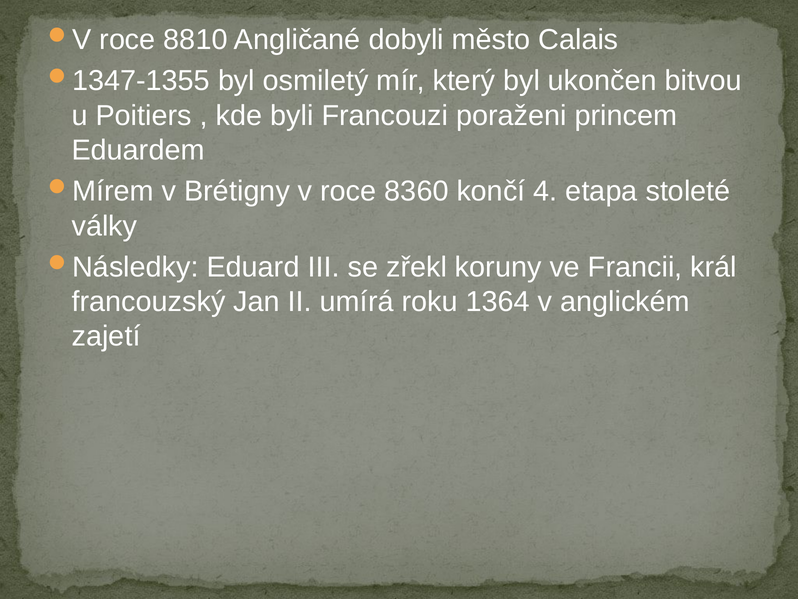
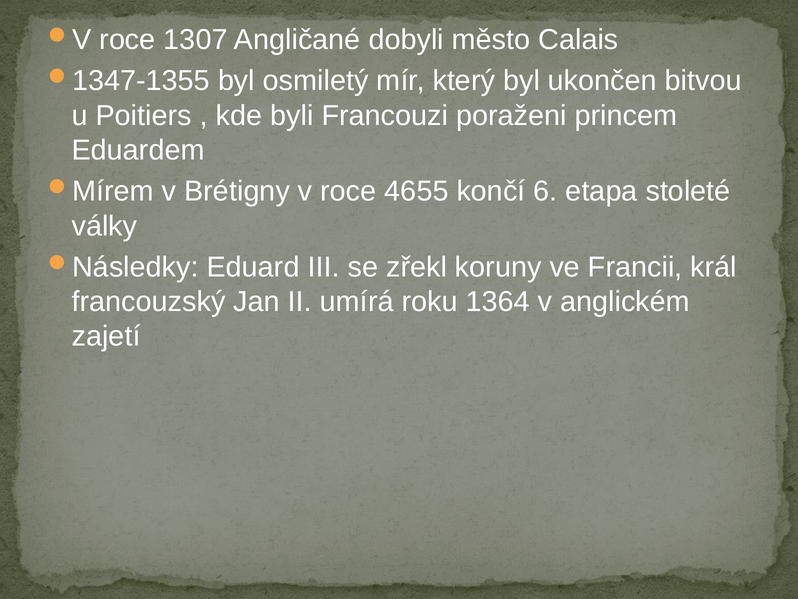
8810: 8810 -> 1307 (196, 40)
8360: 8360 -> 4655 (417, 191)
4: 4 -> 6 (545, 191)
